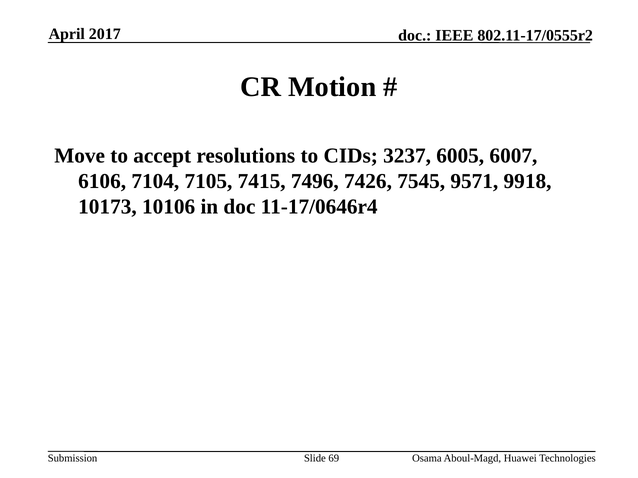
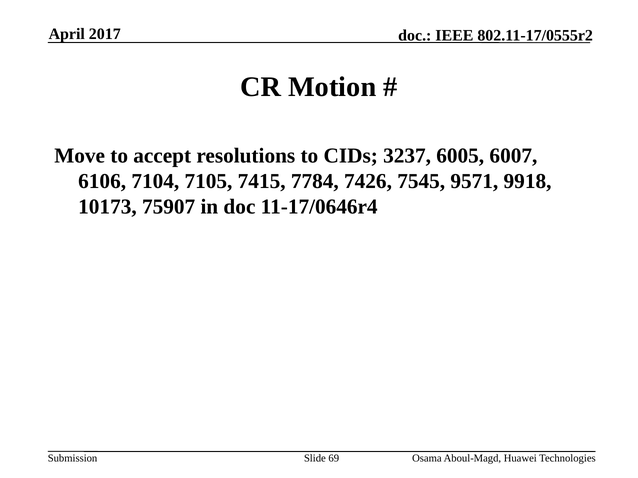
7496: 7496 -> 7784 (315, 181)
10106: 10106 -> 75907 (169, 207)
